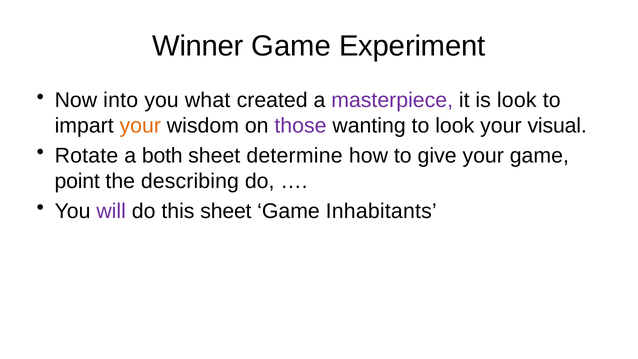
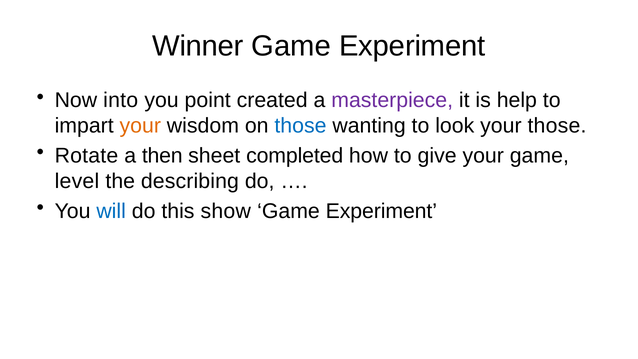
what: what -> point (208, 100)
is look: look -> help (517, 100)
those colour: purple -> blue (300, 126)
your visual: visual -> those (557, 126)
both: both -> then (162, 156)
determine: determine -> completed (295, 156)
point: point -> level (77, 181)
will colour: purple -> blue (111, 211)
this sheet: sheet -> show (226, 211)
Inhabitants: Inhabitants -> Experiment (381, 211)
